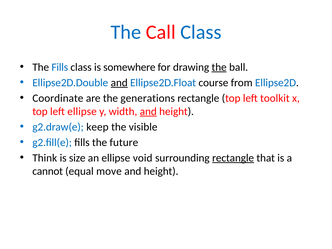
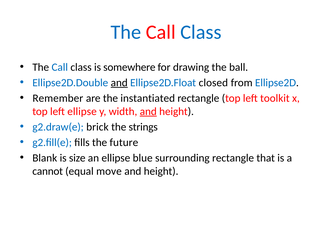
Fills: Fills -> Call (60, 67)
the underline: present -> none (219, 67)
course: course -> closed (213, 83)
Coordinate: Coordinate -> Remember (58, 98)
generations: generations -> instantiated (148, 98)
keep: keep -> brick (97, 127)
visible: visible -> strings (143, 127)
Think: Think -> Blank (45, 158)
void: void -> blue (143, 158)
rectangle underline: present -> none (233, 158)
